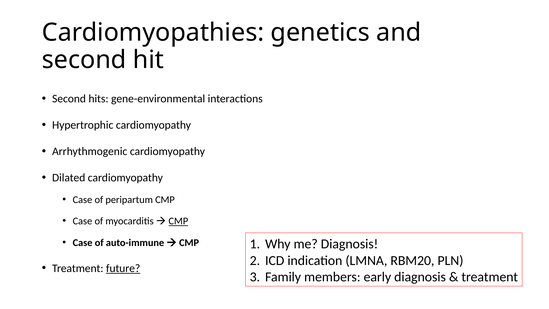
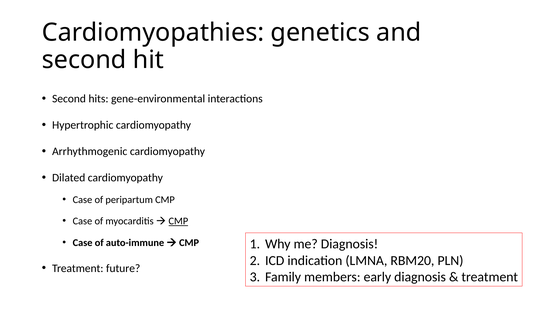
future underline: present -> none (123, 268)
